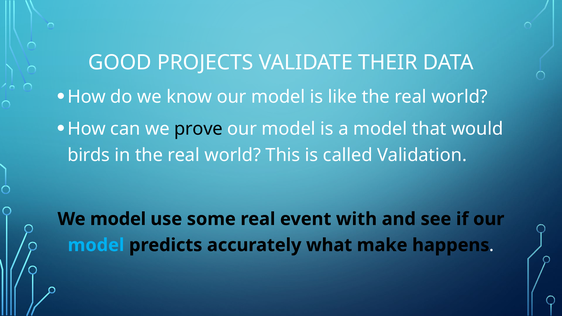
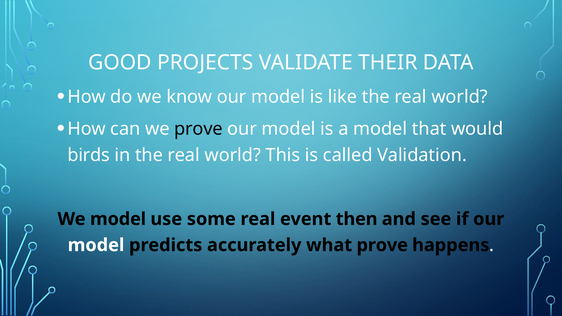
with: with -> then (357, 219)
model colour: light blue -> white (96, 245)
what make: make -> prove (382, 245)
